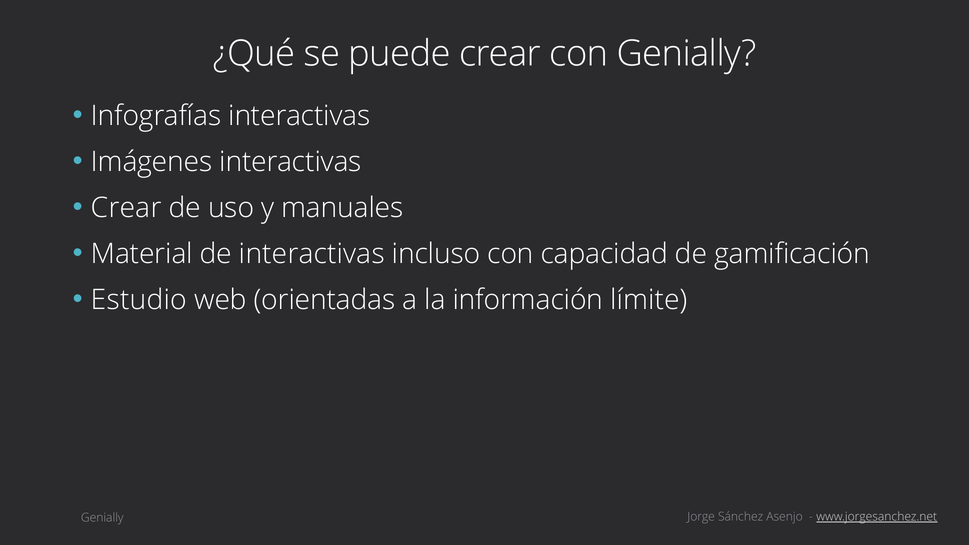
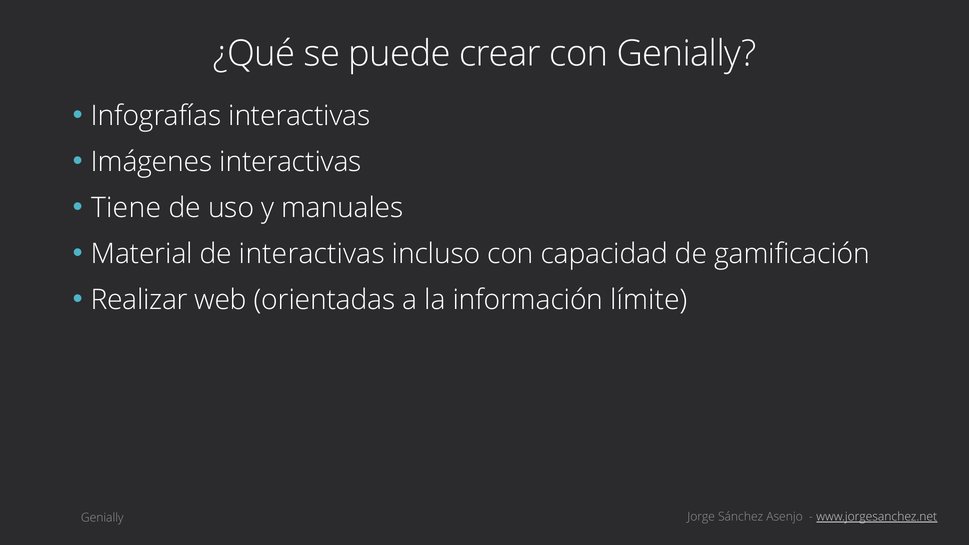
Crear: Crear -> Tiene (126, 208)
Estudio: Estudio -> Realizar (139, 300)
